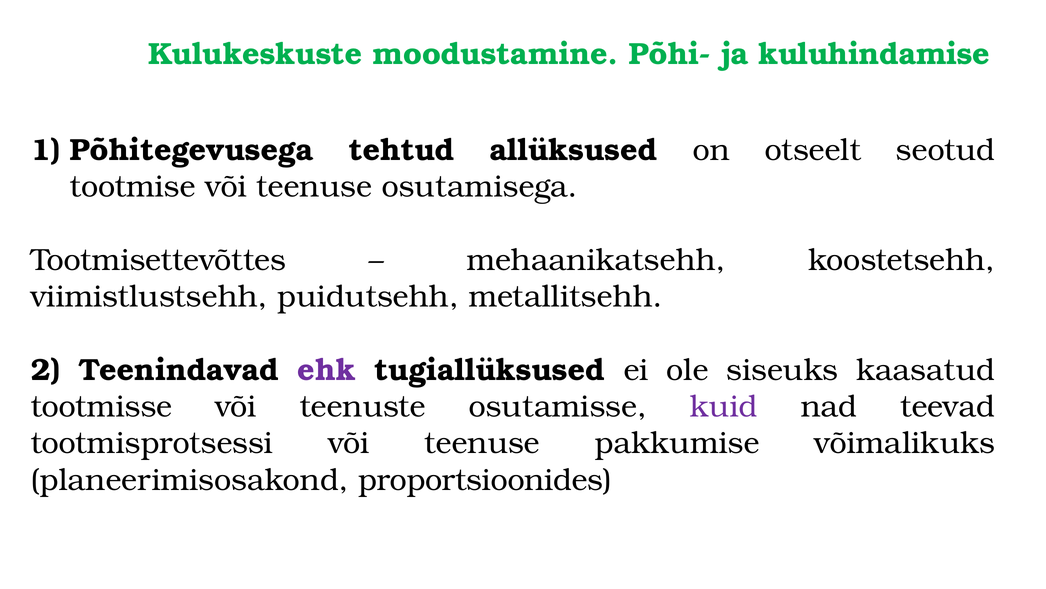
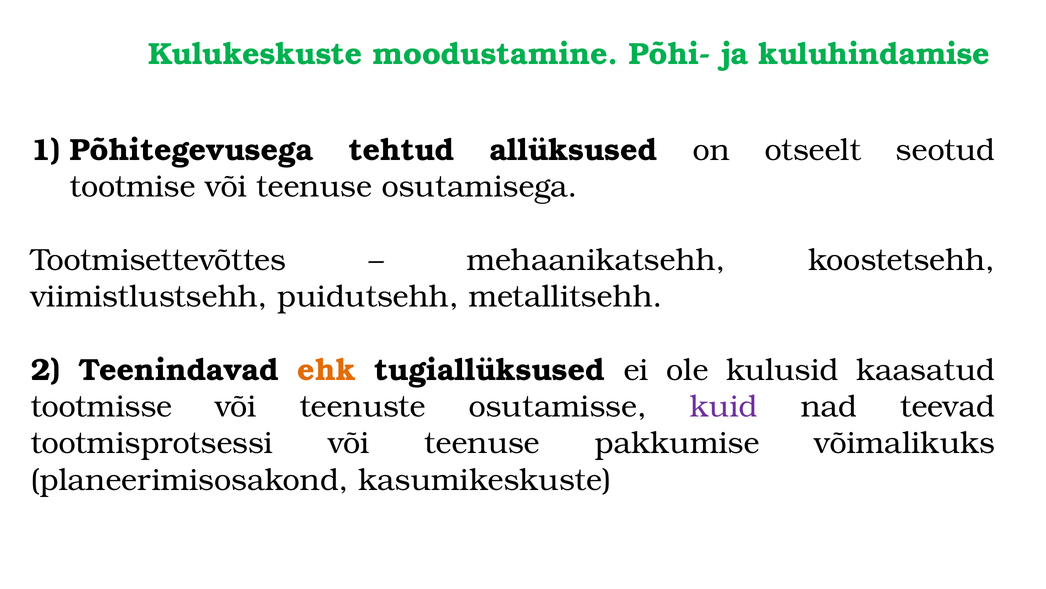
ehk colour: purple -> orange (327, 370)
siseuks: siseuks -> kulusid (782, 370)
proportsioonides: proportsioonides -> kasumikeskuste (485, 479)
